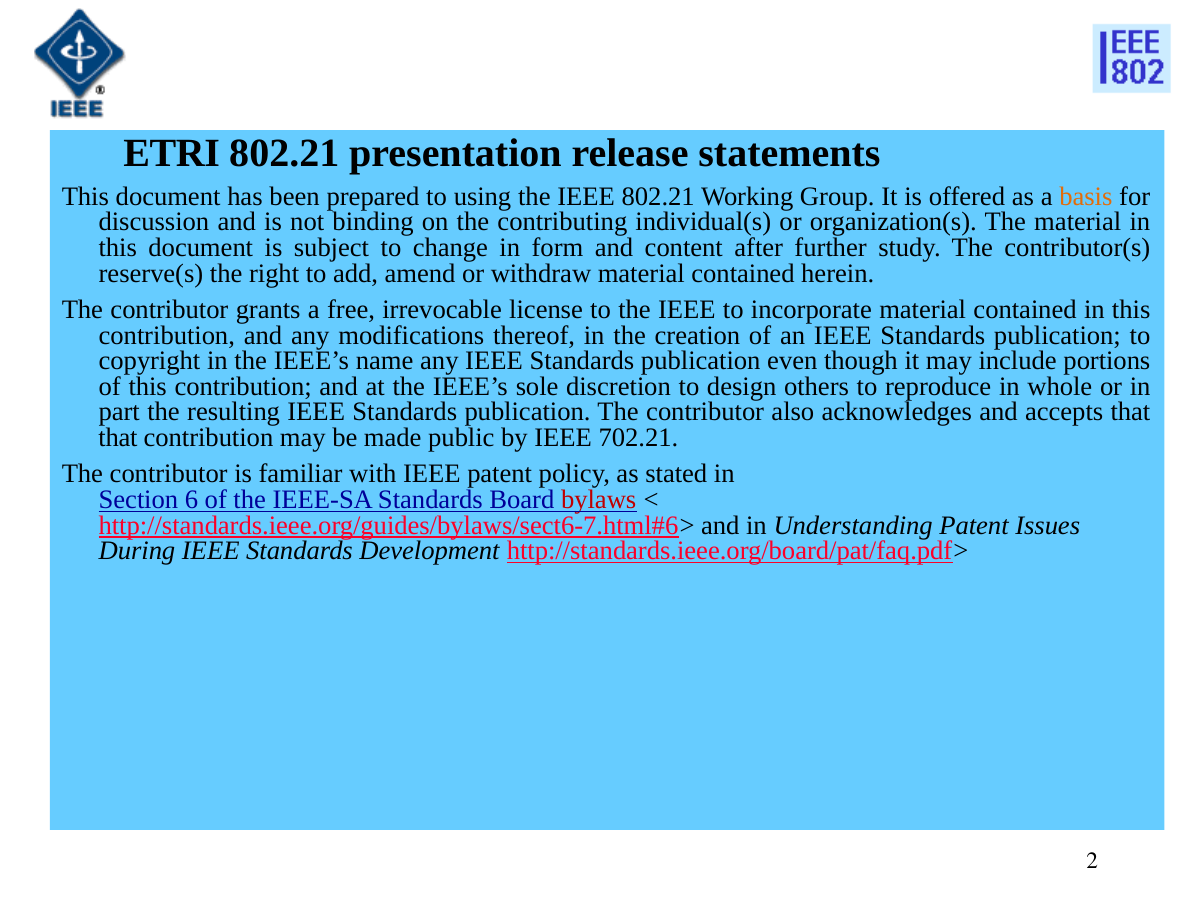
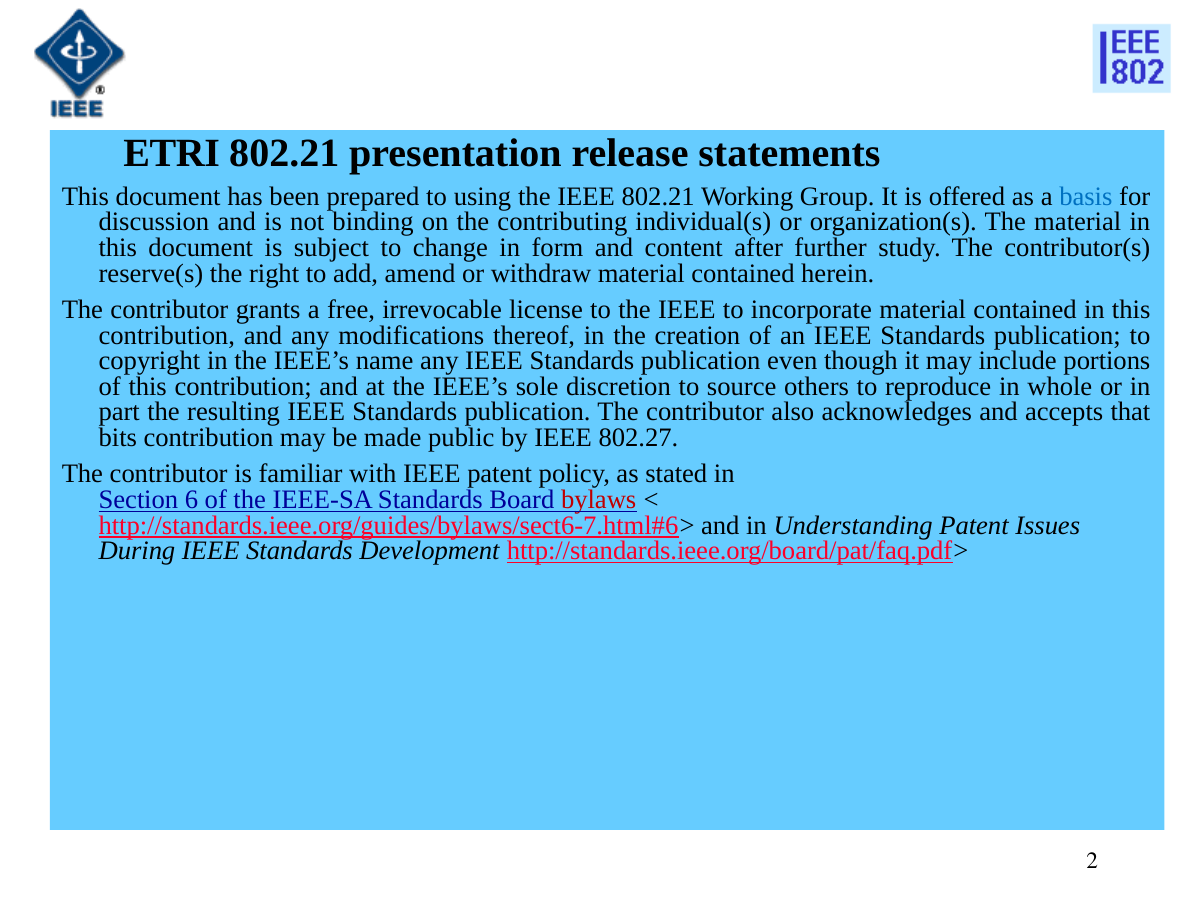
basis colour: orange -> blue (1086, 197)
design: design -> source (742, 386)
that: that -> bits (118, 438)
702.21: 702.21 -> 802.27 (638, 438)
